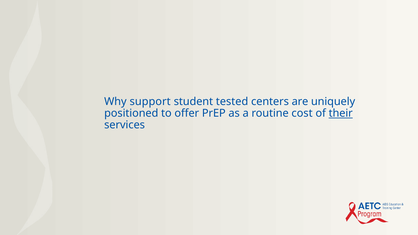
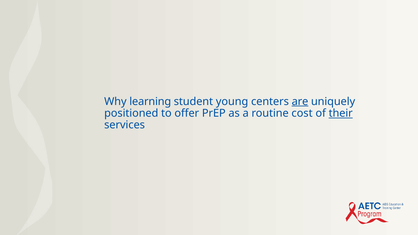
support: support -> learning (150, 102)
tested: tested -> young (232, 102)
are underline: none -> present (300, 102)
